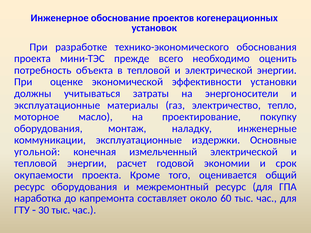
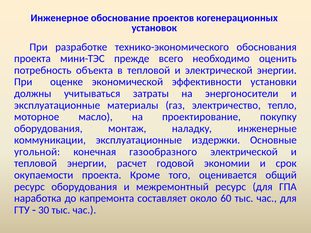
измельченный: измельченный -> газообразного (163, 152)
